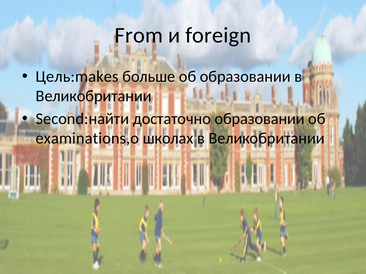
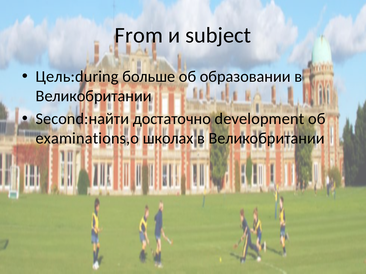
foreign: foreign -> subject (218, 35)
Цель:makes: Цель:makes -> Цель:during (77, 77)
достаточно образовании: образовании -> development (259, 119)
